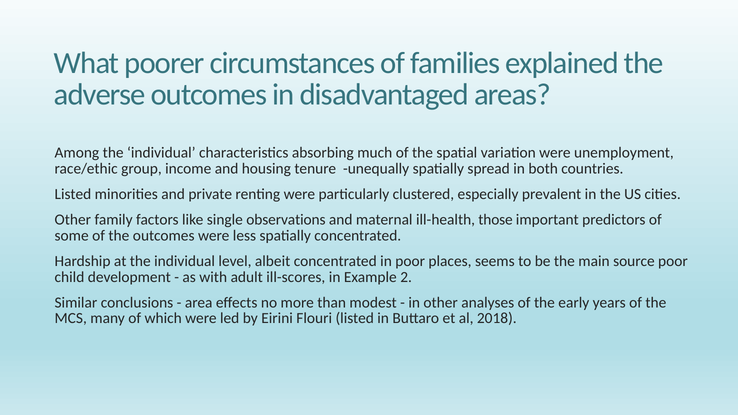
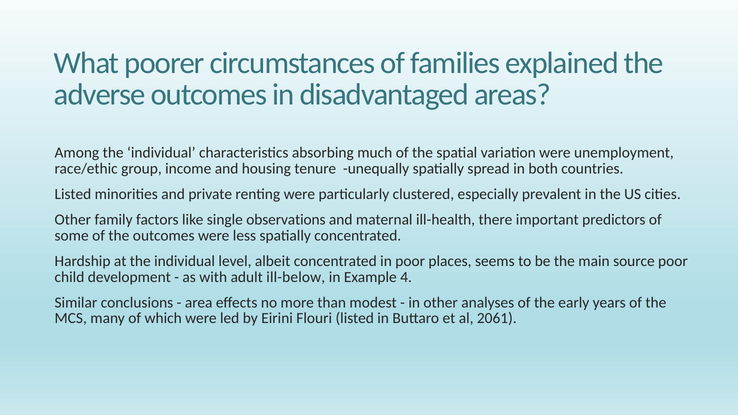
those: those -> there (495, 220)
ill-scores: ill-scores -> ill-below (296, 277)
2: 2 -> 4 (406, 277)
2018: 2018 -> 2061 (497, 318)
